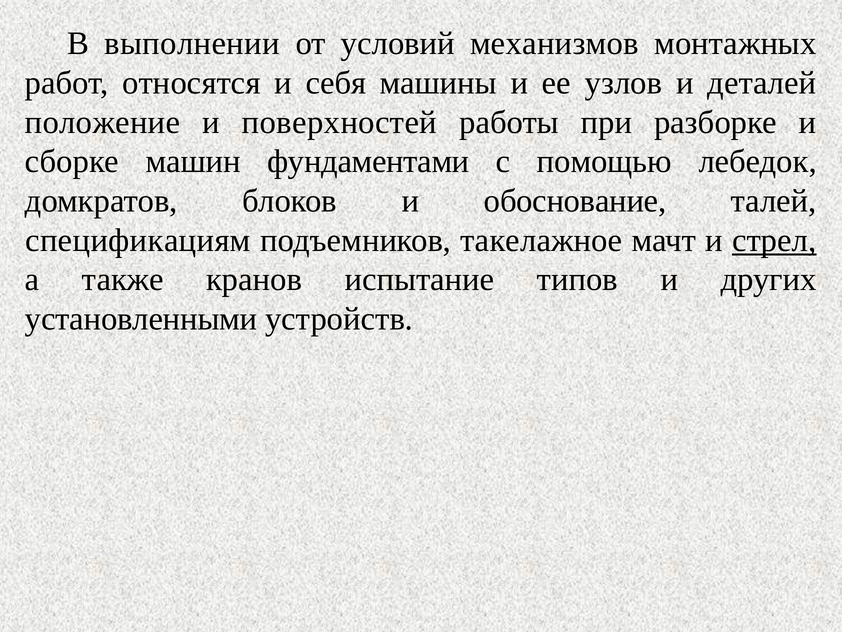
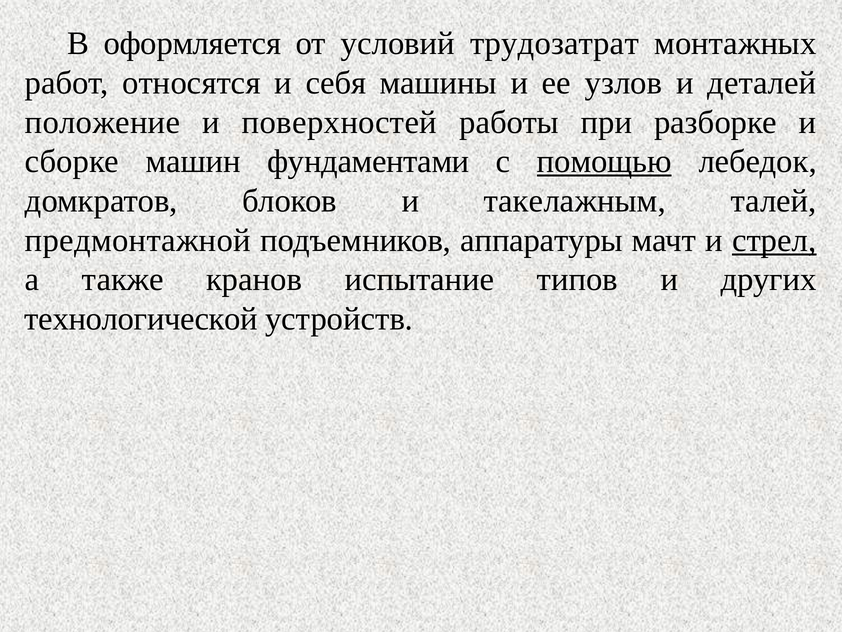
выполнении: выполнении -> оформляется (192, 44)
механизмов: механизмов -> трудозатрат (555, 44)
помощью underline: none -> present (604, 161)
обоснование: обоснование -> такелажным (575, 201)
спецификациям: спецификациям -> предмонтажной (138, 240)
такелажное: такелажное -> аппаратуры (542, 240)
установленными: установленными -> технологической (141, 319)
